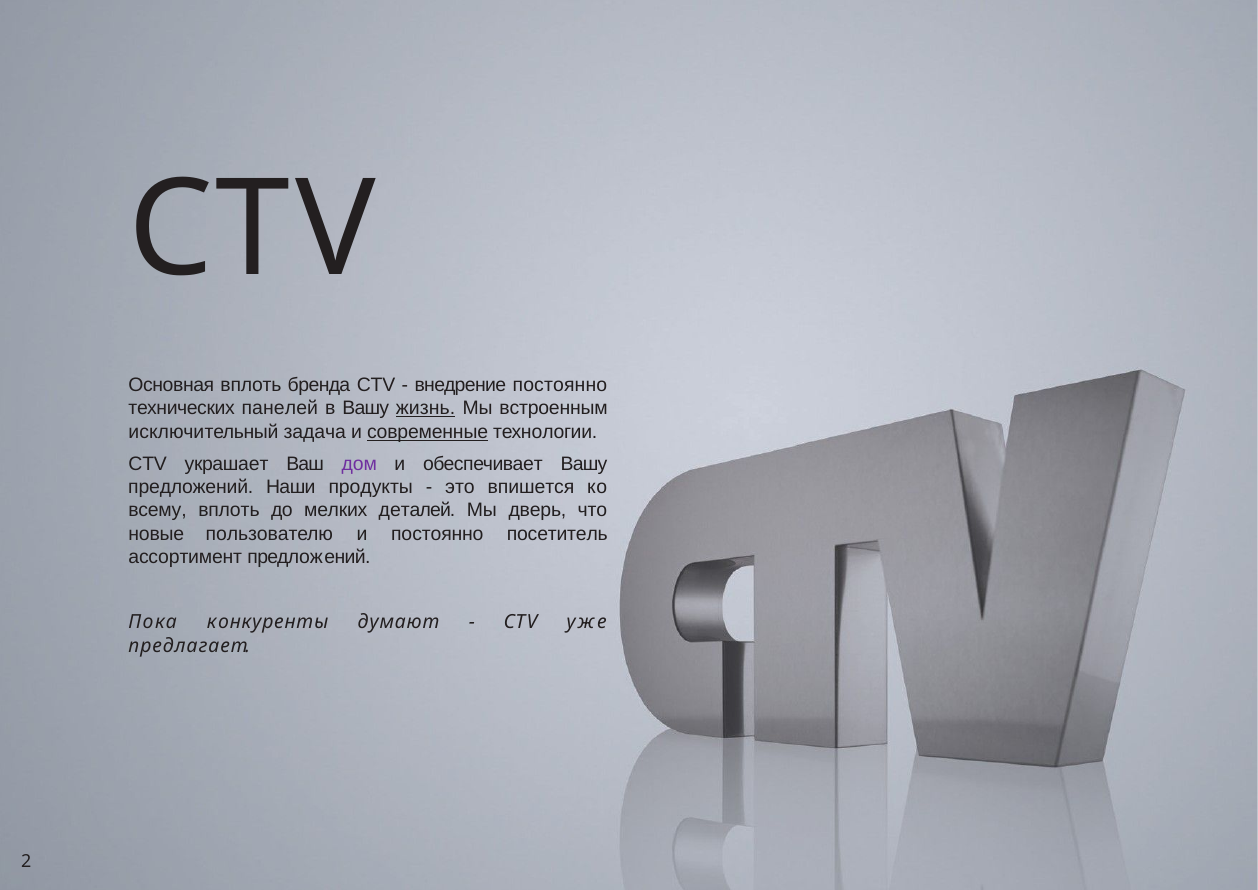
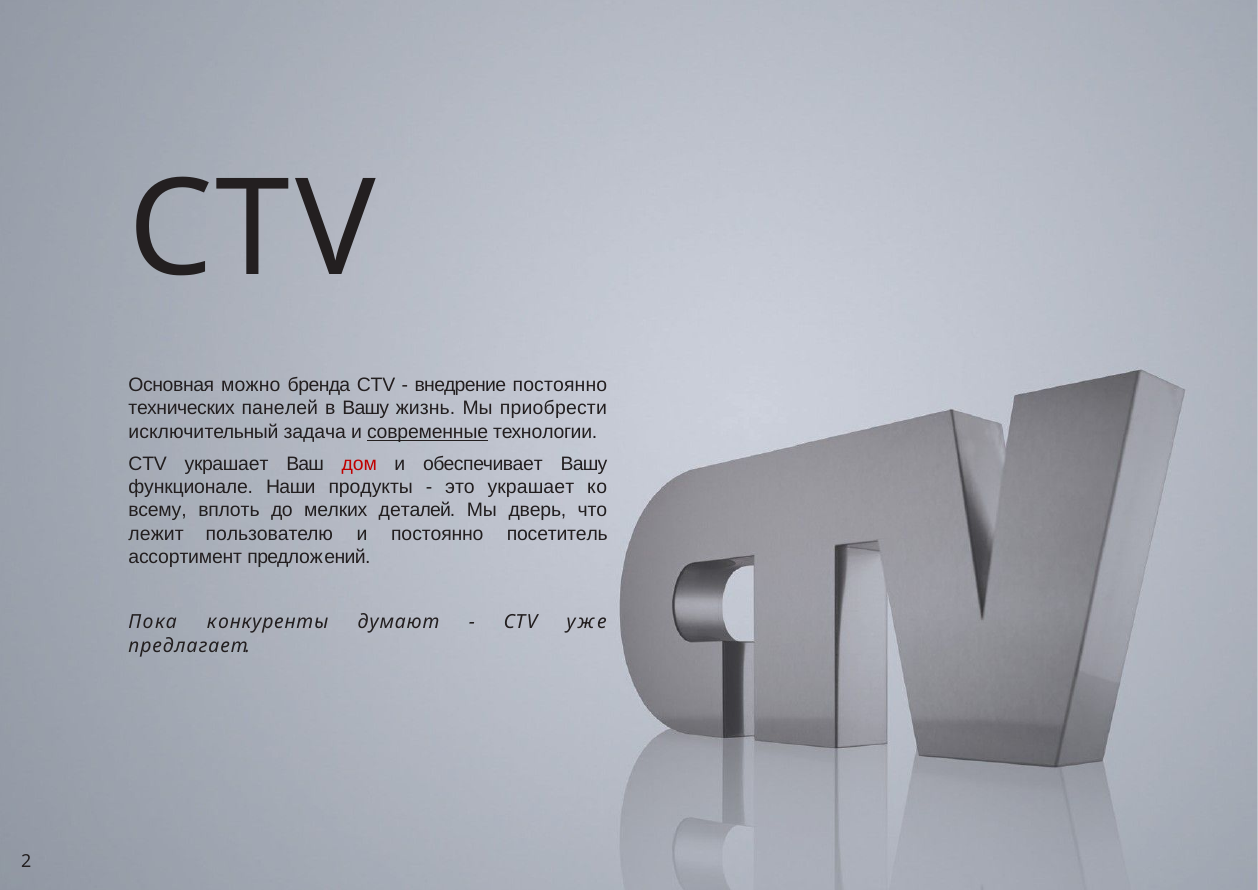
Основная вплоть: вплоть -> можно (251, 385)
жизнь underline: present -> none (426, 408)
встроенным: встроенным -> приобрести (553, 408)
дом colour: purple -> red (359, 464)
предложений: предложений -> функционале (191, 487)
это впишется: впишется -> украшает (531, 487)
новые: новые -> лежит (156, 534)
